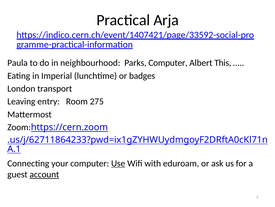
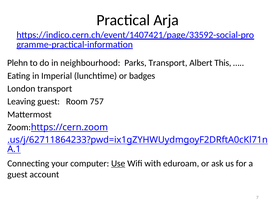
Paula: Paula -> Plehn (18, 63)
Parks Computer: Computer -> Transport (168, 63)
Leaving entry: entry -> guest (49, 101)
275: 275 -> 757 (97, 101)
account underline: present -> none (44, 174)
